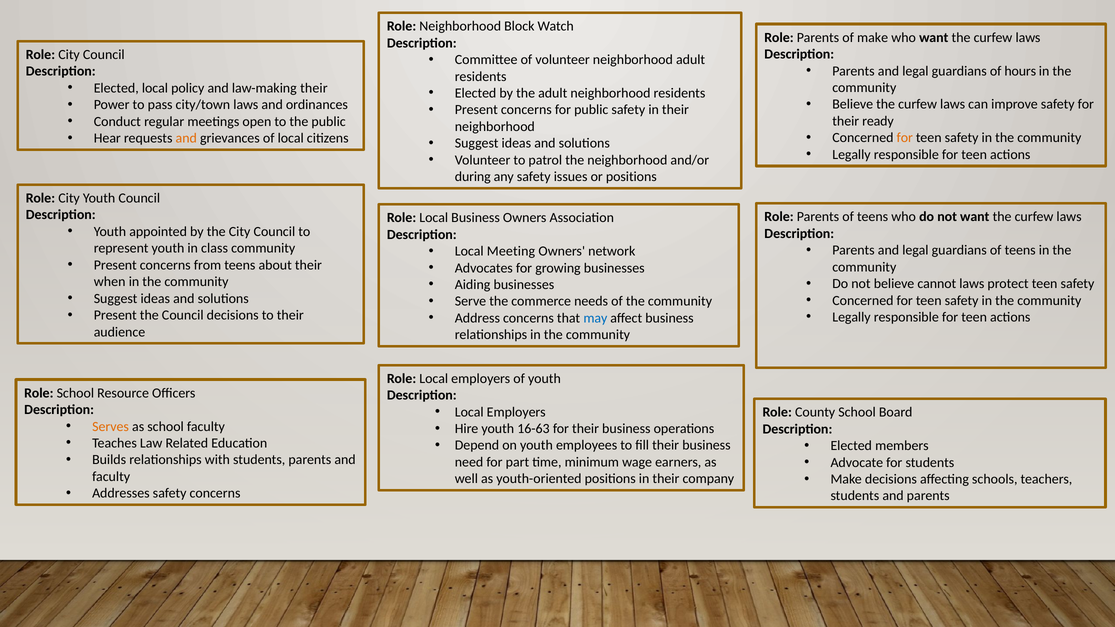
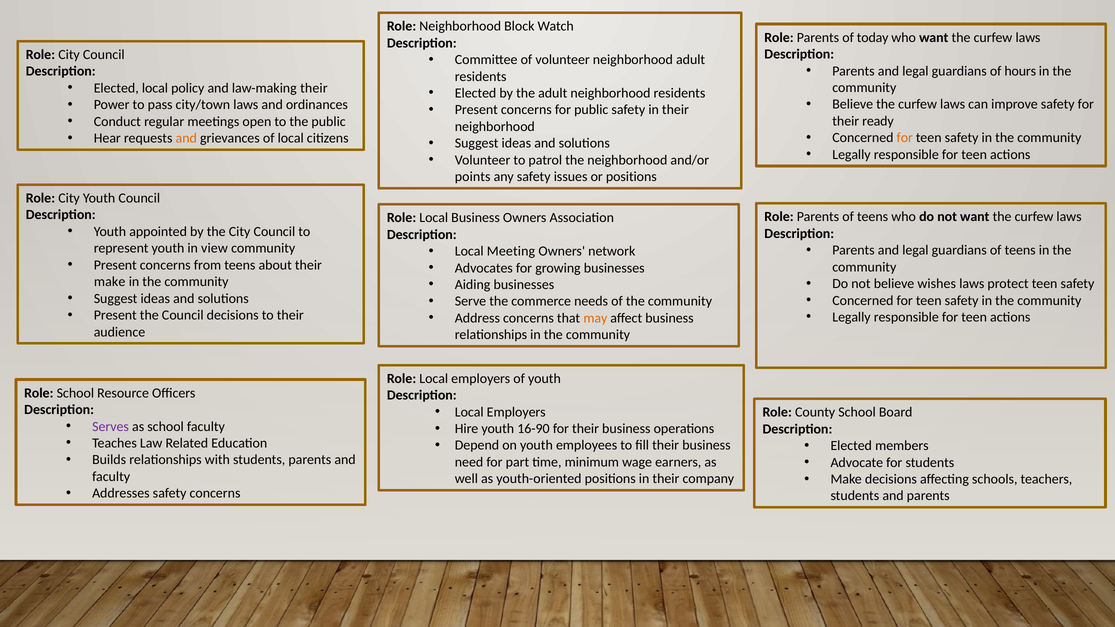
of make: make -> today (873, 37)
during: during -> points (473, 177)
class: class -> view (214, 248)
when: when -> make (110, 282)
cannot: cannot -> wishes (937, 284)
may colour: blue -> orange (595, 318)
Serves colour: orange -> purple (111, 427)
16-63: 16-63 -> 16-90 (533, 429)
